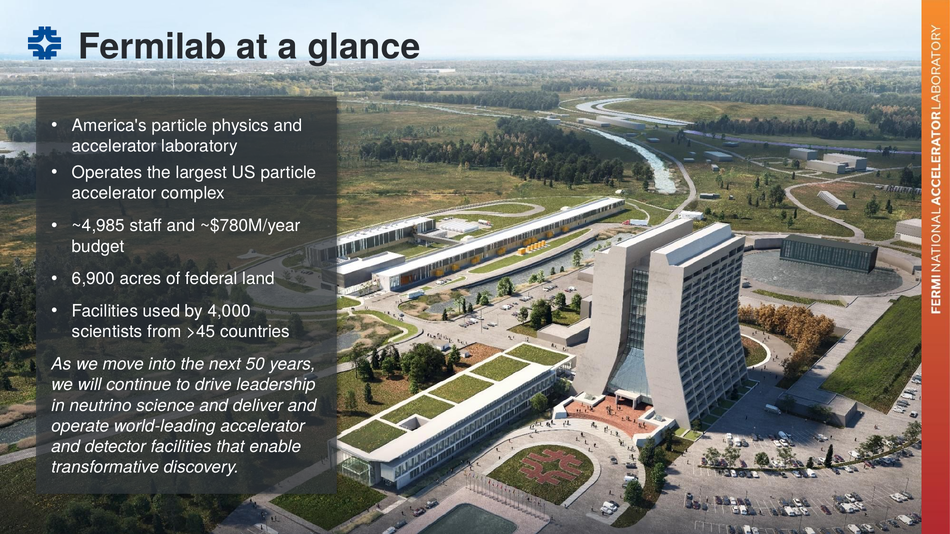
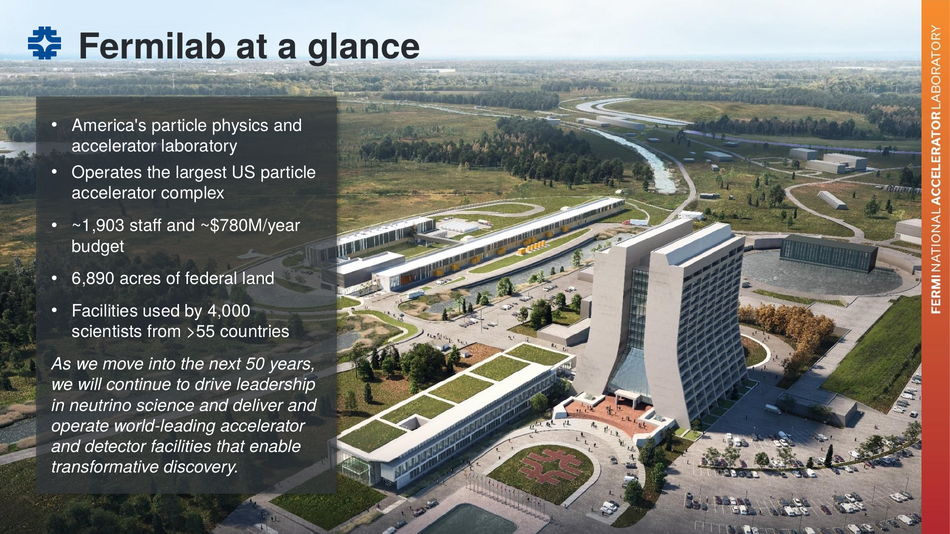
~4,985: ~4,985 -> ~1,903 (98, 226)
6,900: 6,900 -> 6,890 (93, 279)
>45: >45 -> >55 (201, 332)
